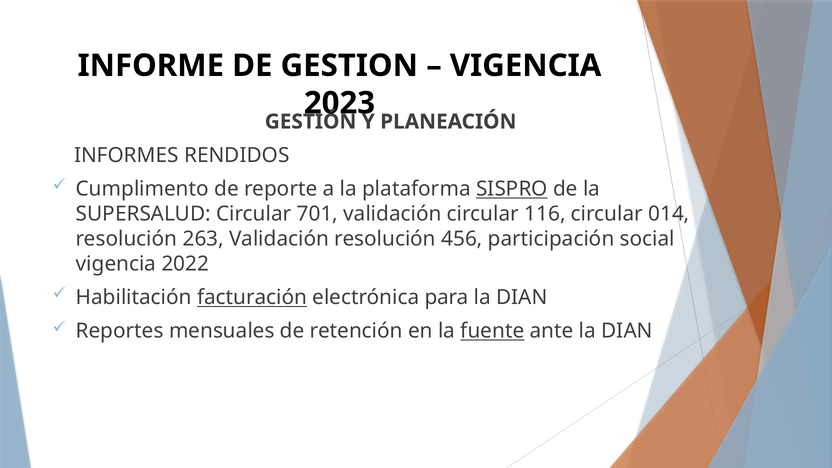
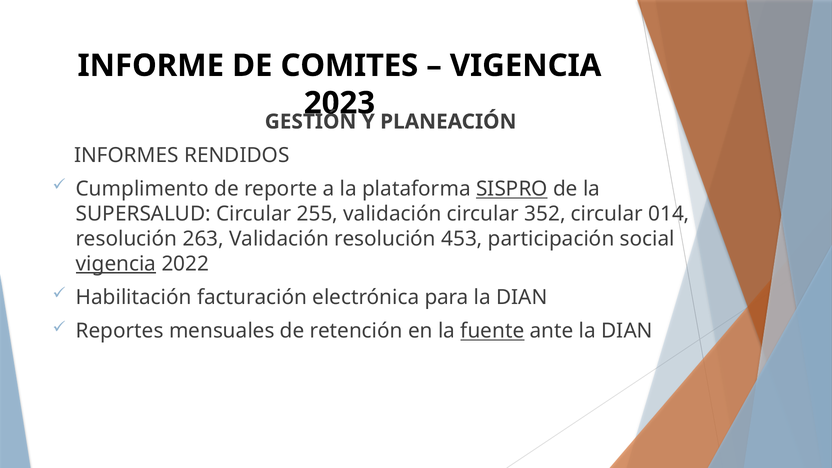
GESTION: GESTION -> COMITES (349, 66)
701: 701 -> 255 (317, 214)
116: 116 -> 352 (545, 214)
456: 456 -> 453 (462, 239)
vigencia underline: none -> present (116, 264)
facturación underline: present -> none (252, 297)
